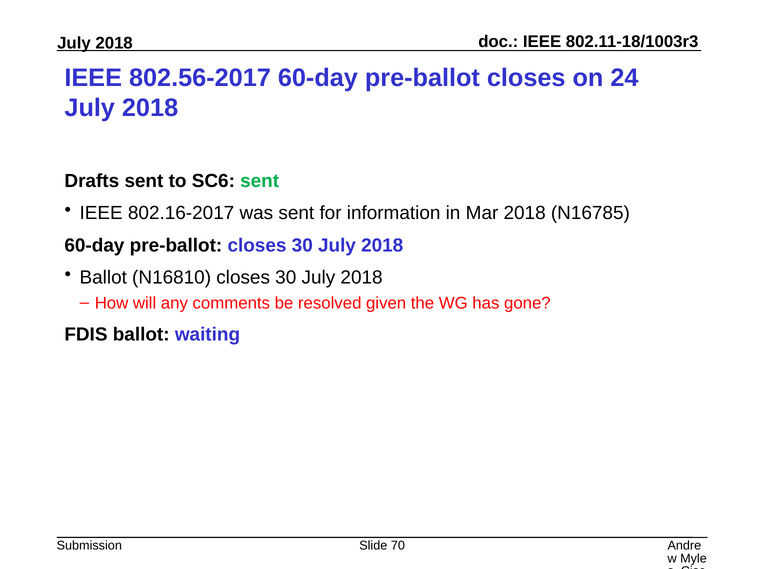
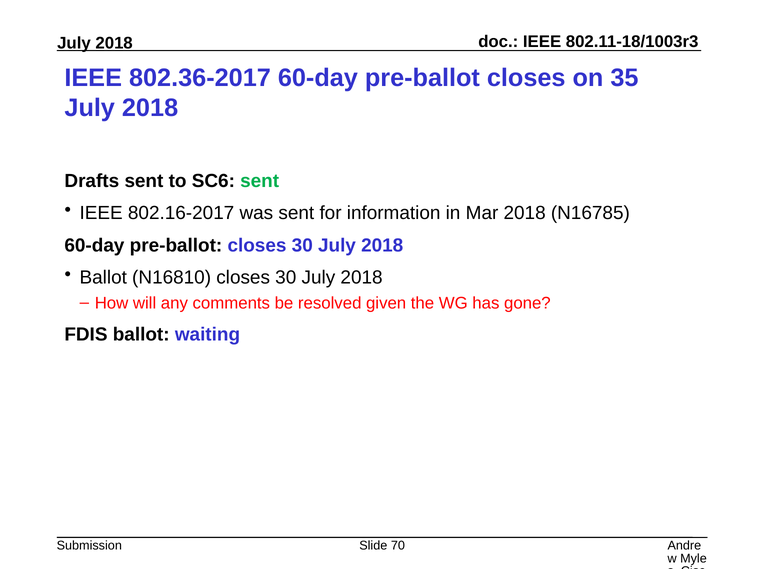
802.56-2017: 802.56-2017 -> 802.36-2017 (200, 78)
24: 24 -> 35 (624, 78)
